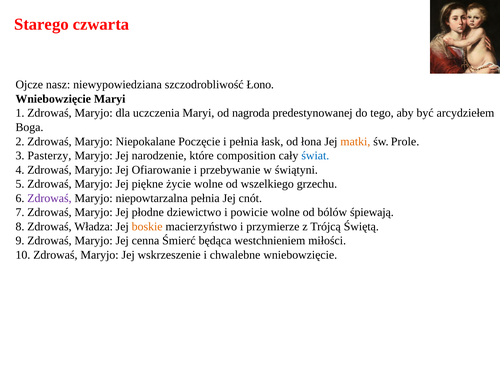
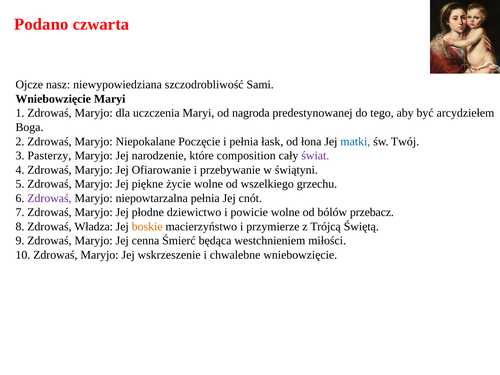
Starego: Starego -> Podano (41, 24)
Łono: Łono -> Sami (260, 85)
matki colour: orange -> blue (355, 141)
Prole: Prole -> Twój (405, 141)
świat colour: blue -> purple (315, 156)
śpiewają: śpiewają -> przebacz (372, 212)
